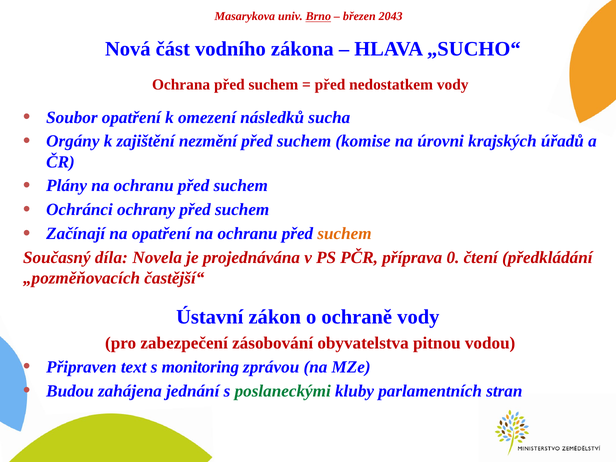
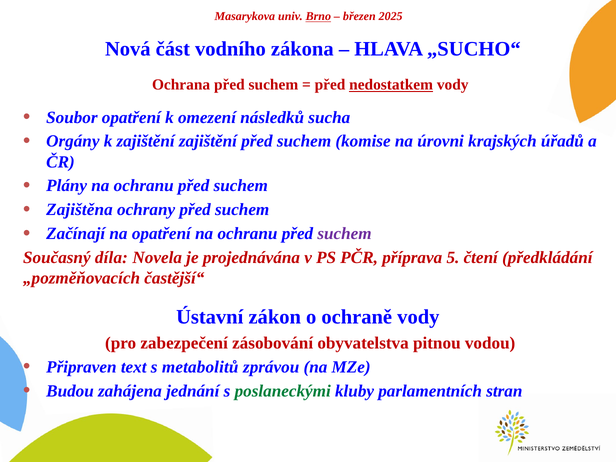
2043: 2043 -> 2025 (391, 16)
nedostatkem underline: none -> present (391, 85)
zajištění nezmění: nezmění -> zajištění (208, 141)
Ochránci: Ochránci -> Zajištěna (79, 210)
suchem colour: orange -> purple (345, 234)
0: 0 -> 5 (453, 258)
monitoring: monitoring -> metabolitů (200, 367)
